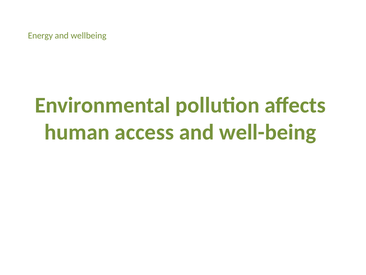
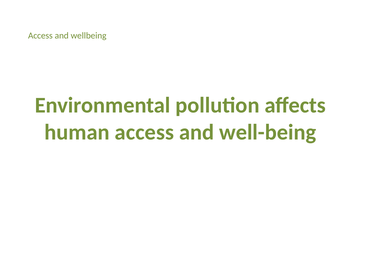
Energy: Energy -> Access (40, 36)
